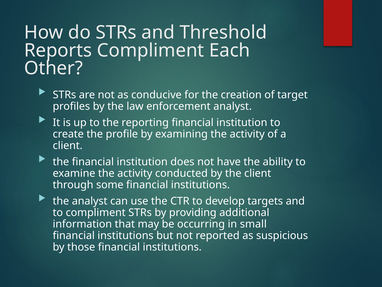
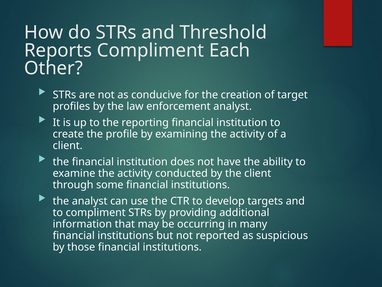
small: small -> many (253, 224)
